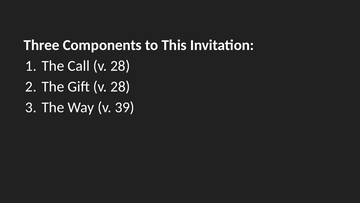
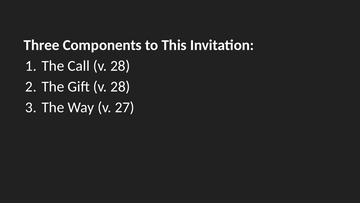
39: 39 -> 27 (125, 107)
